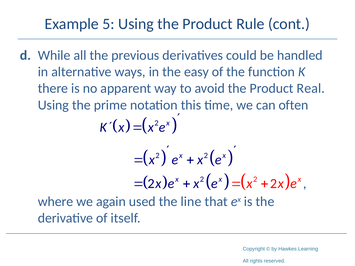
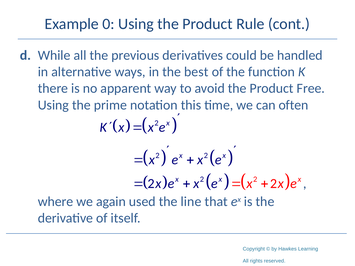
5: 5 -> 0 (109, 24)
easy: easy -> best (196, 72)
Real: Real -> Free (311, 89)
